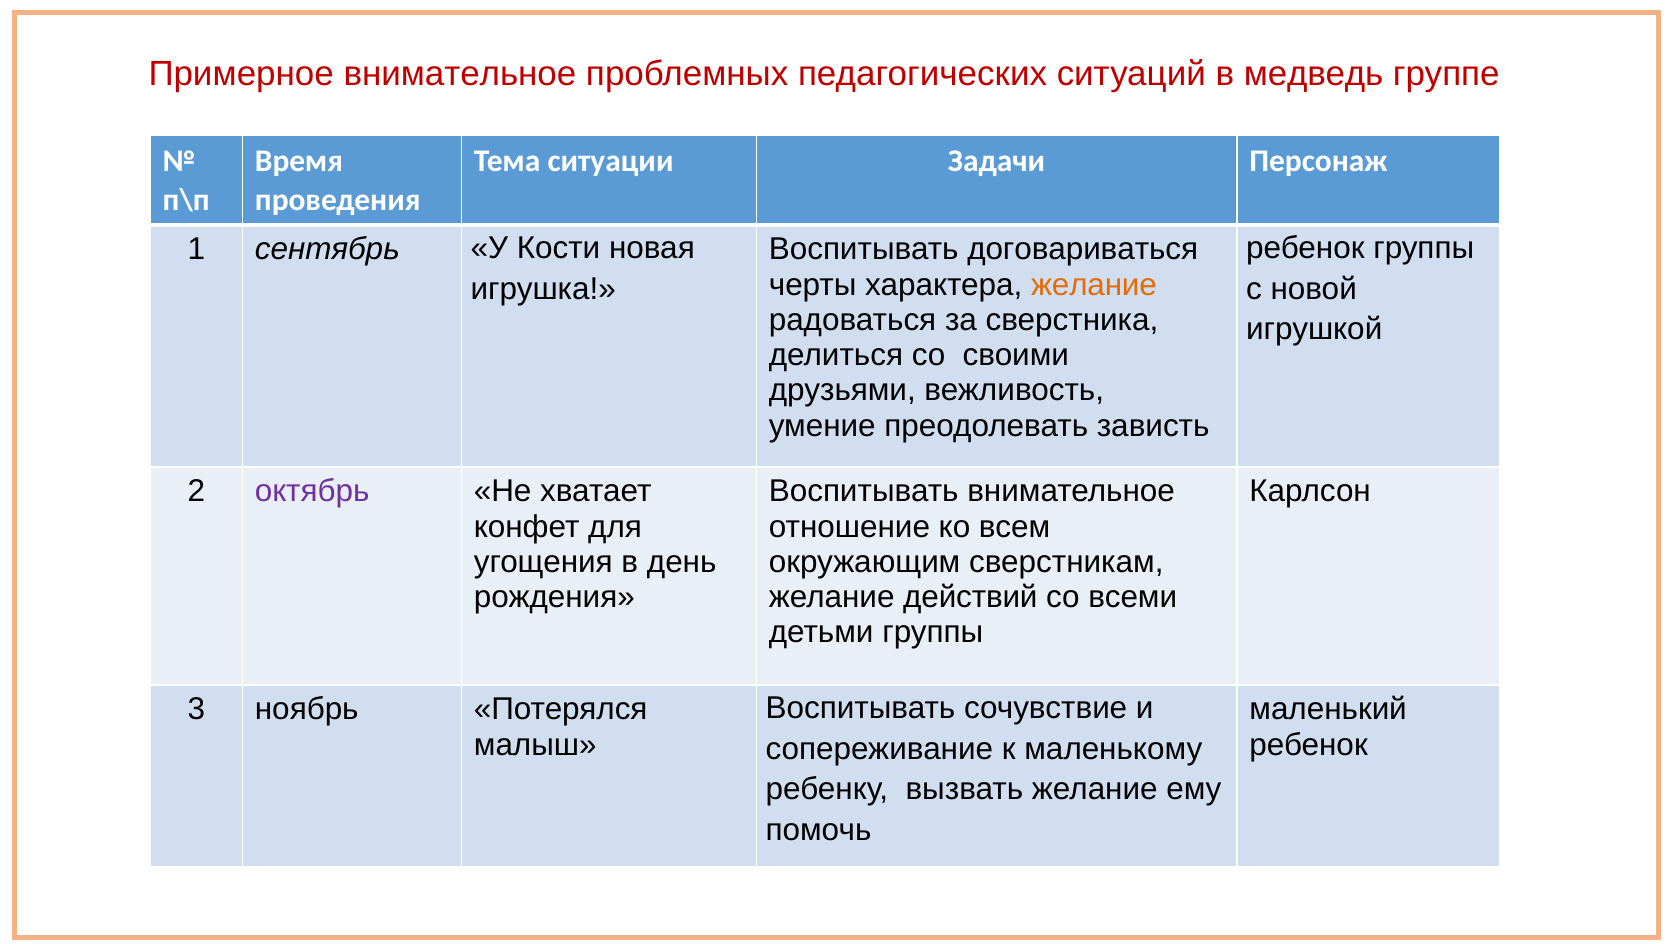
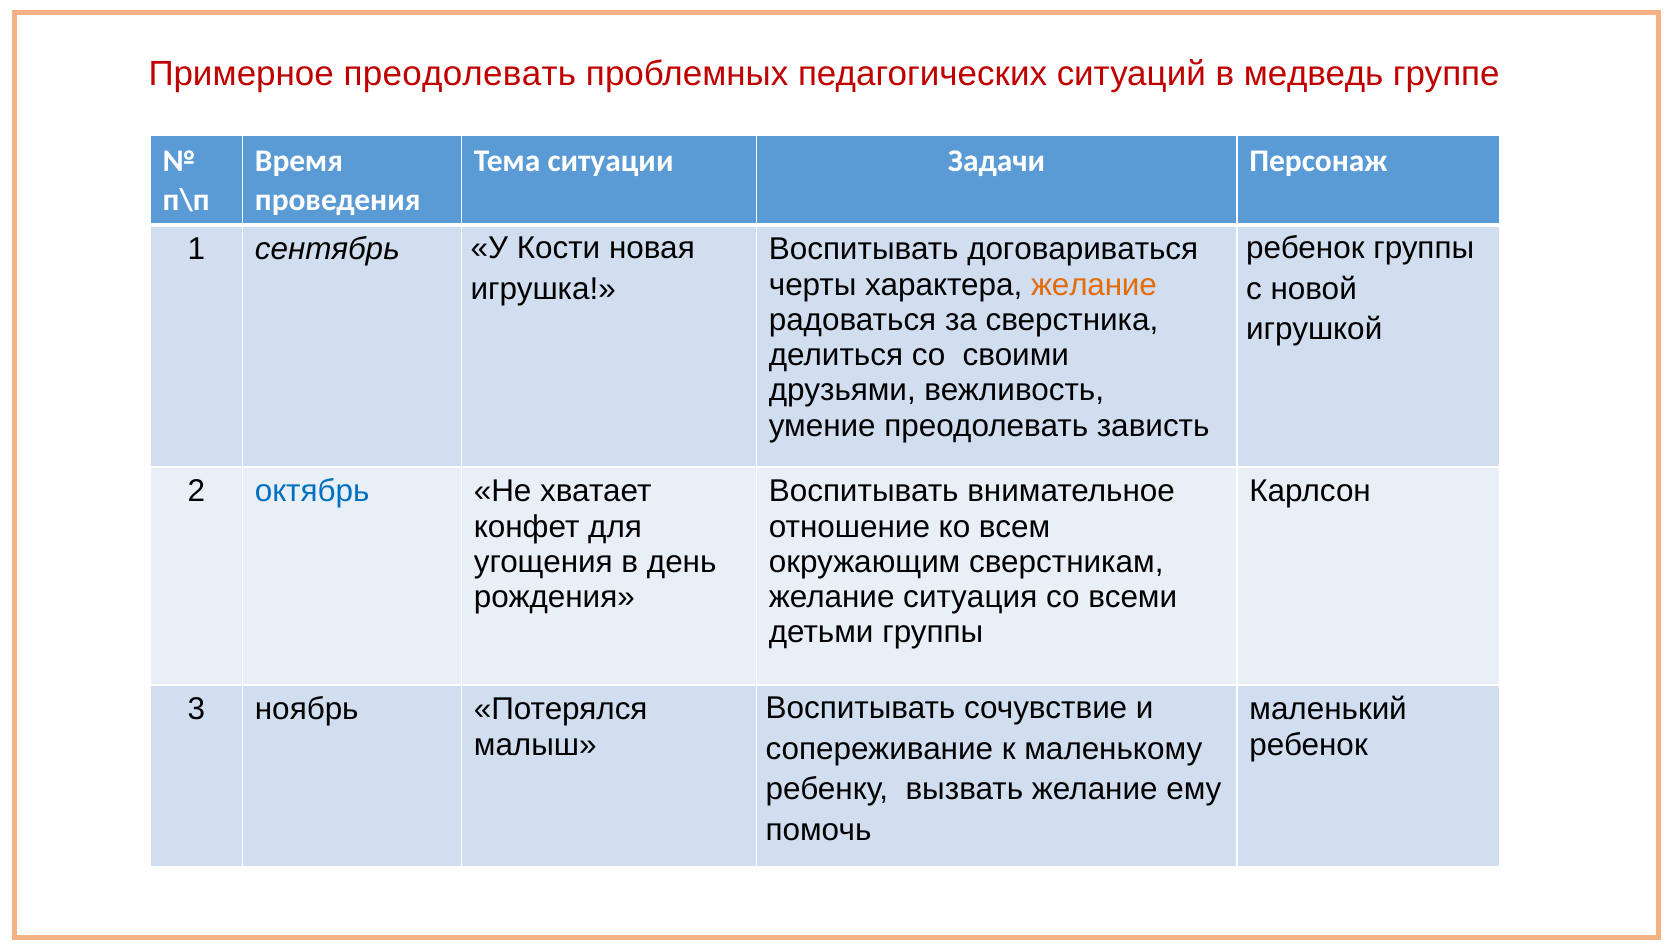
Примерное внимательное: внимательное -> преодолевать (460, 74)
октябрь colour: purple -> blue (312, 491)
действий: действий -> ситуация (970, 597)
